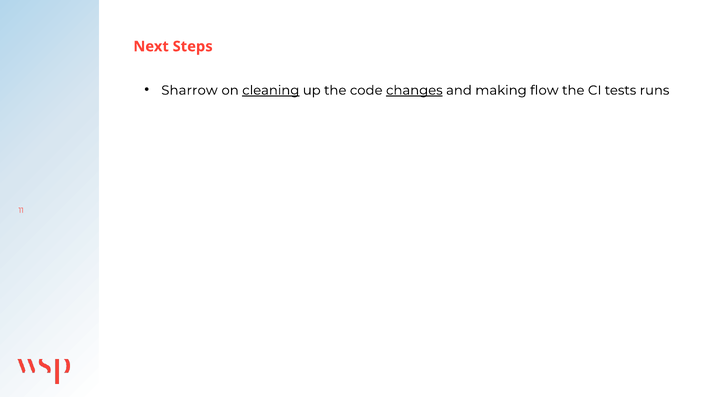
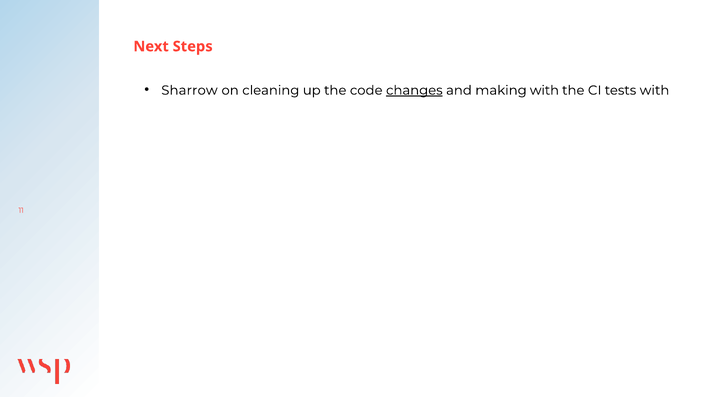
cleaning underline: present -> none (271, 90)
making flow: flow -> with (544, 90)
tests runs: runs -> with (655, 90)
